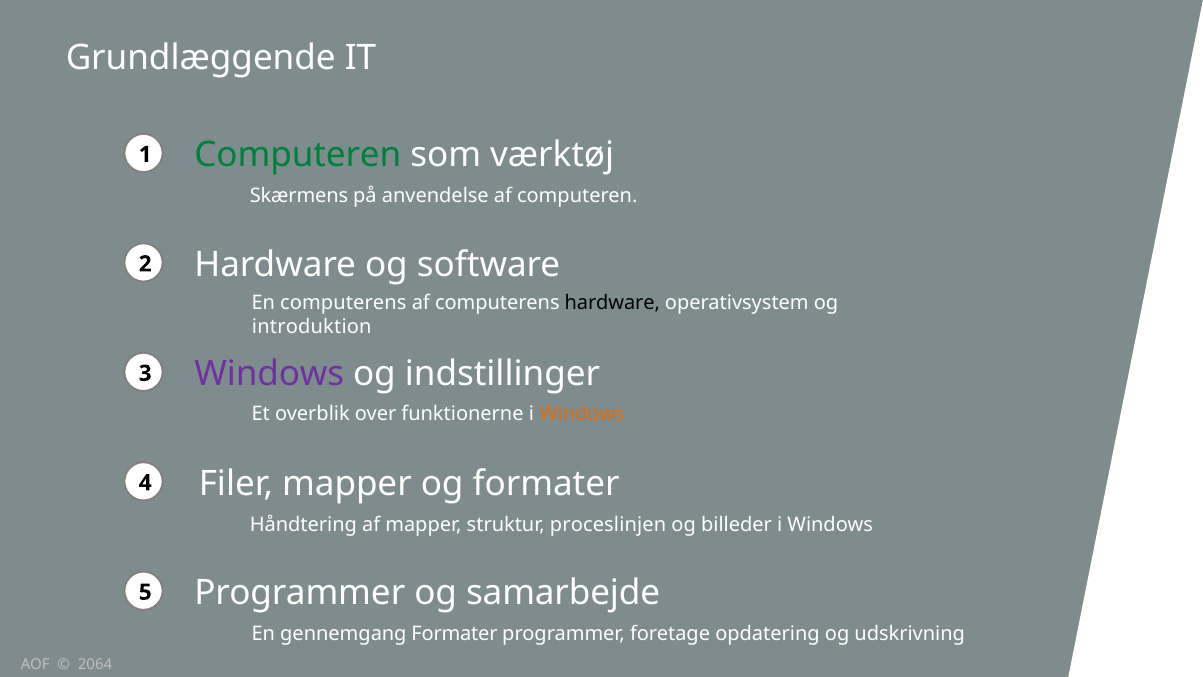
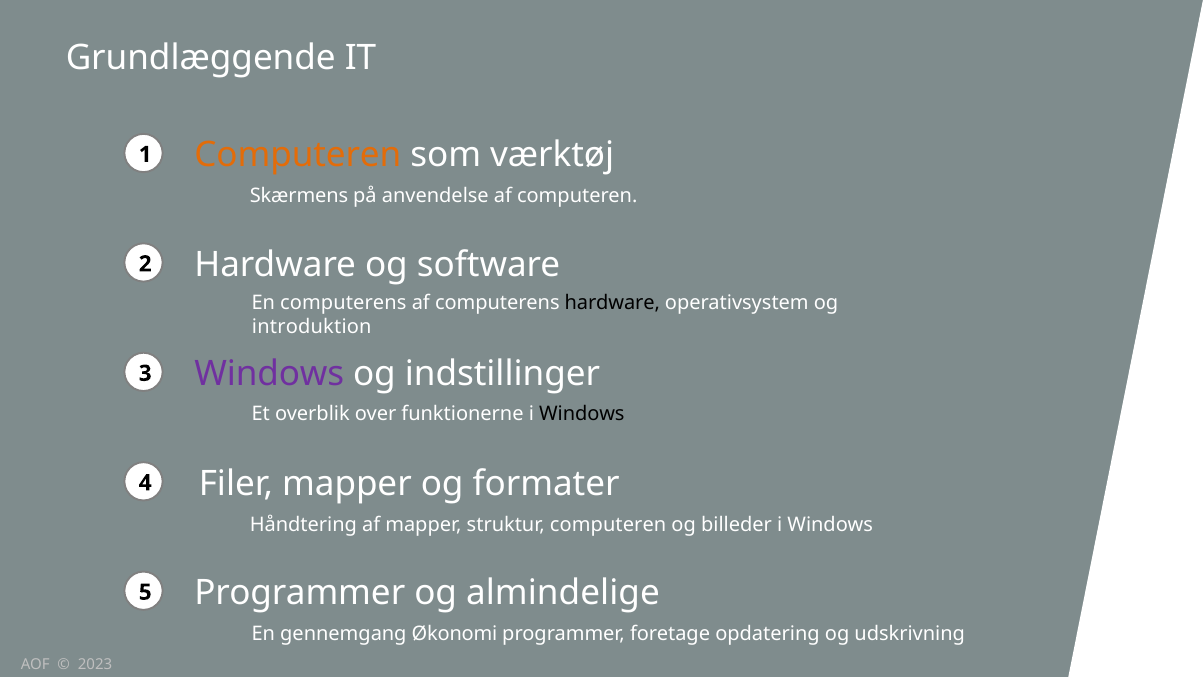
Computeren colour: green -> orange (298, 155)
Windows colour: orange -> black (582, 414)
struktur proceslinjen: proceslinjen -> computeren (608, 525)
samarbejde: samarbejde -> almindelige (563, 593)
gennemgang Formater: Formater -> Økonomi (455, 634)
2064: 2064 -> 2023 (95, 664)
